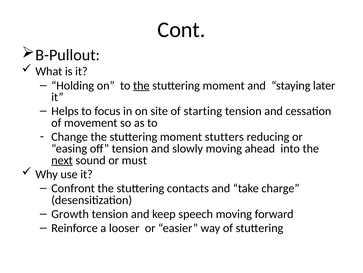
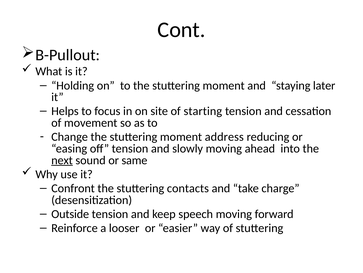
the underline: present -> none (141, 85)
stutters: stutters -> address (224, 137)
must: must -> same (134, 160)
Growth: Growth -> Outside (70, 214)
